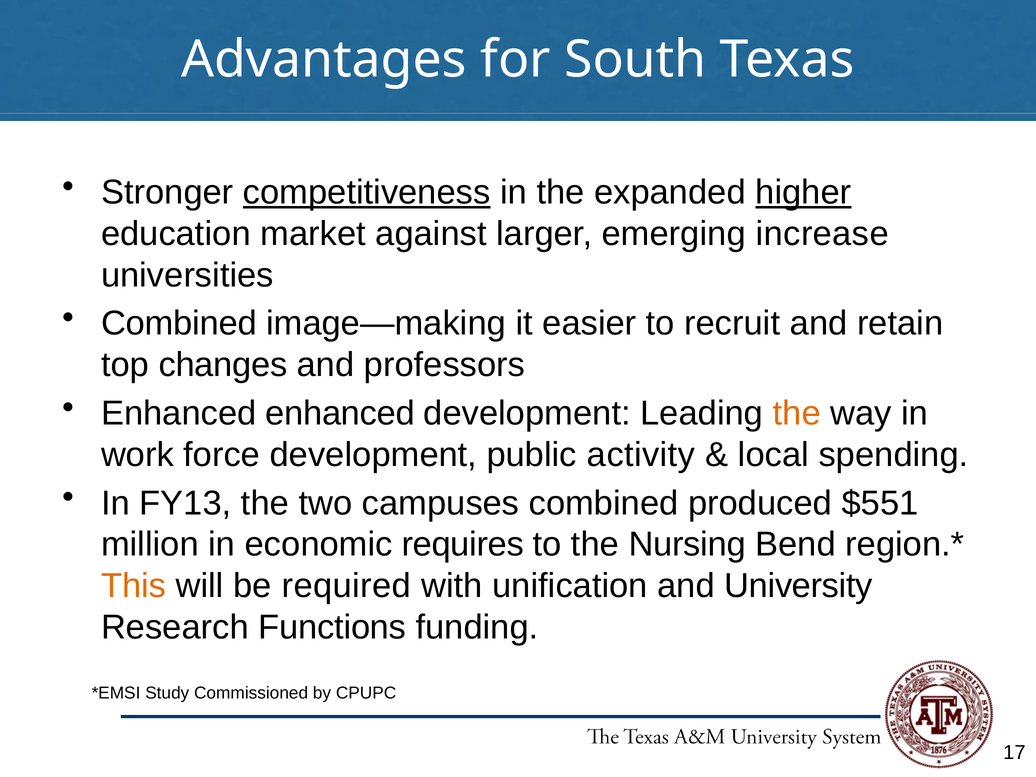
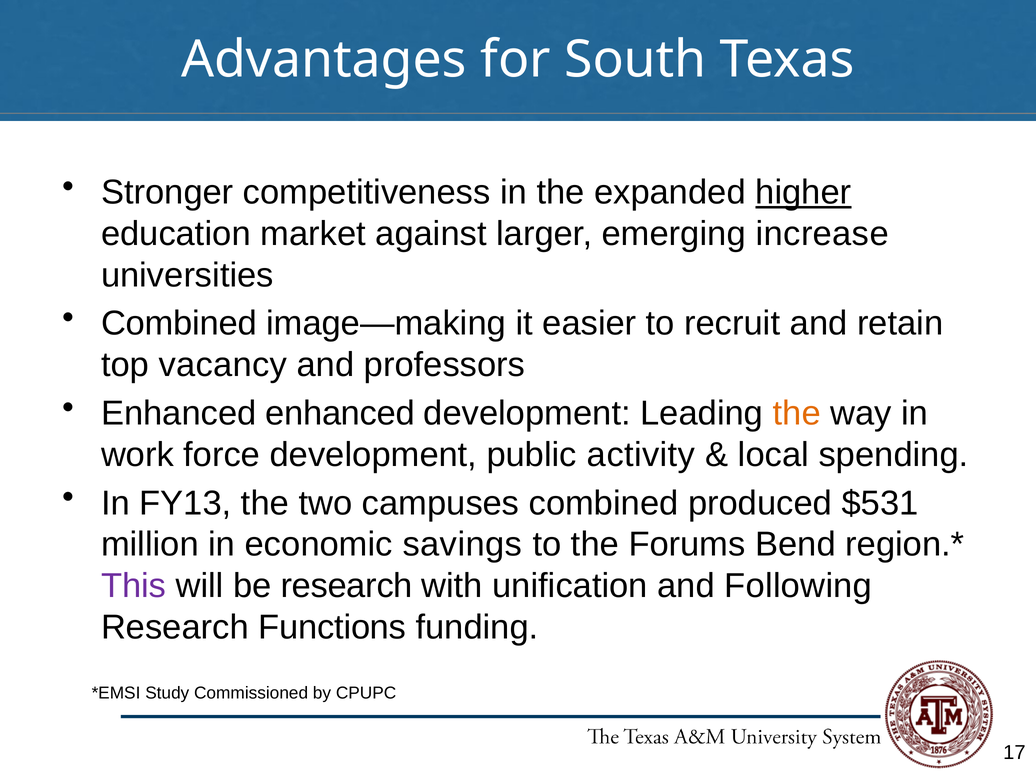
competitiveness underline: present -> none (367, 192)
changes: changes -> vacancy (223, 365)
$551: $551 -> $531 (880, 503)
requires: requires -> savings (462, 545)
Nursing: Nursing -> Forums (687, 545)
This colour: orange -> purple (134, 586)
be required: required -> research (347, 586)
University: University -> Following (798, 586)
